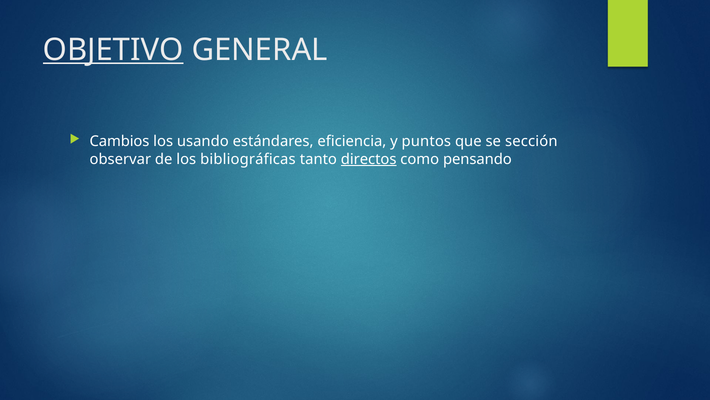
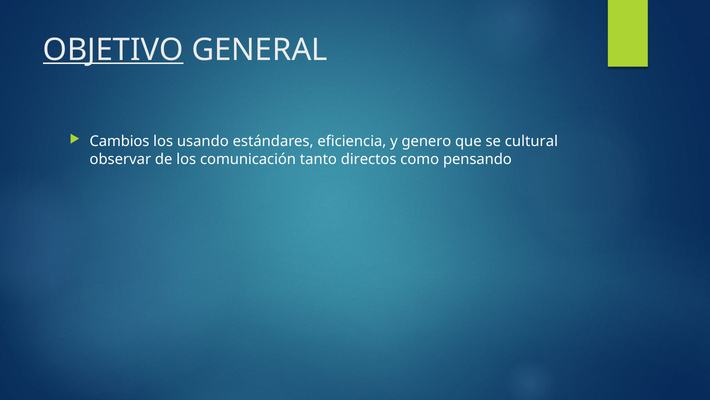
puntos: puntos -> genero (426, 141)
sección: sección -> cultural (531, 141)
bibliográficas: bibliográficas -> comunicación (248, 159)
directos underline: present -> none (369, 159)
